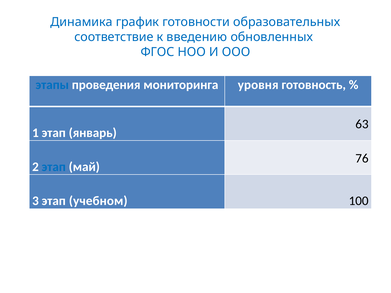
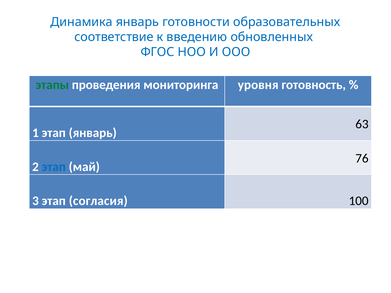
Динамика график: график -> январь (137, 22)
этапы colour: blue -> green (52, 85)
учебном: учебном -> согласия (98, 201)
